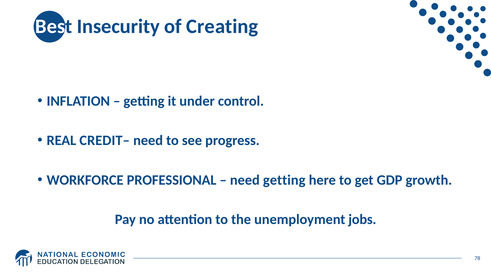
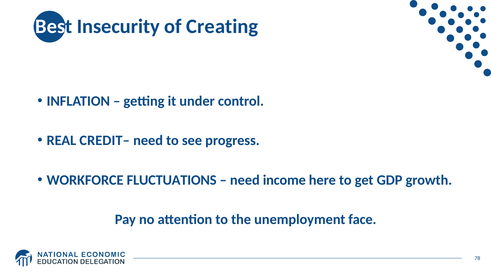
PROFESSIONAL: PROFESSIONAL -> FLUCTUATIONS (172, 180)
need getting: getting -> income (284, 180)
jobs: jobs -> face (362, 220)
